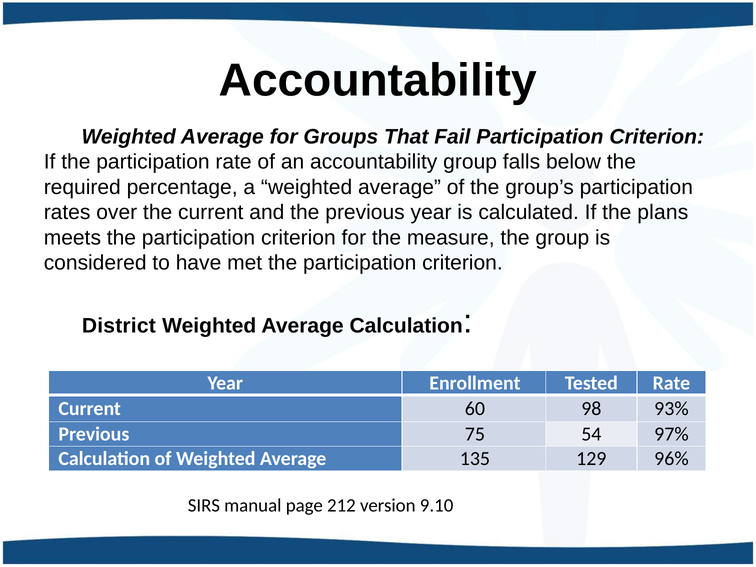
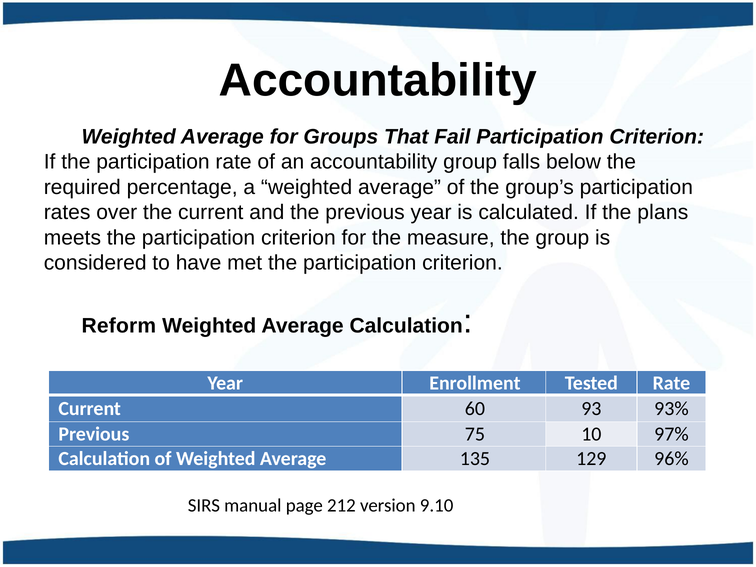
District: District -> Reform (119, 326)
98: 98 -> 93 (591, 409)
54: 54 -> 10 (591, 434)
